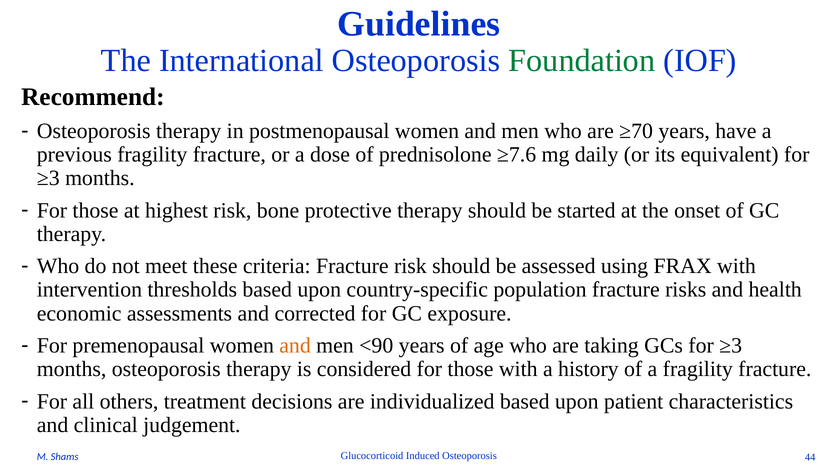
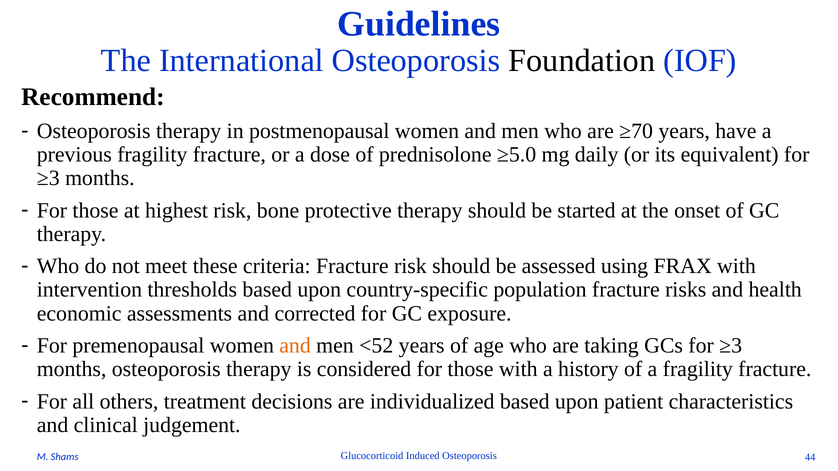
Foundation colour: green -> black (582, 61)
≥7.6: ≥7.6 -> ≥5.0 (517, 155)
<90: <90 -> <52 (376, 346)
